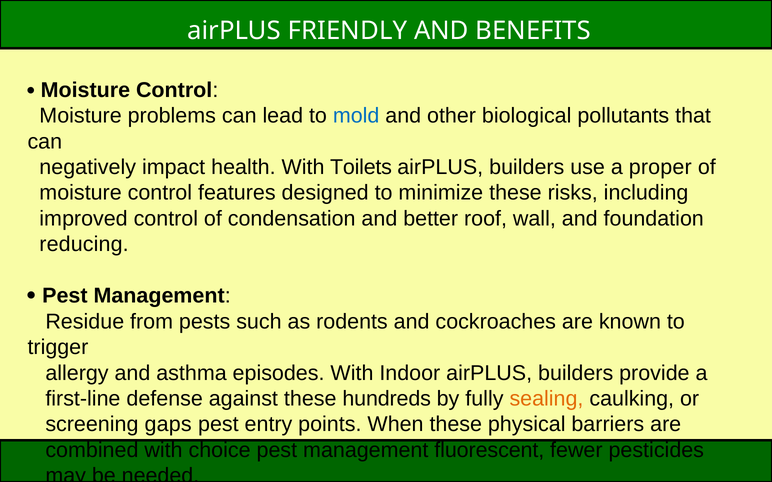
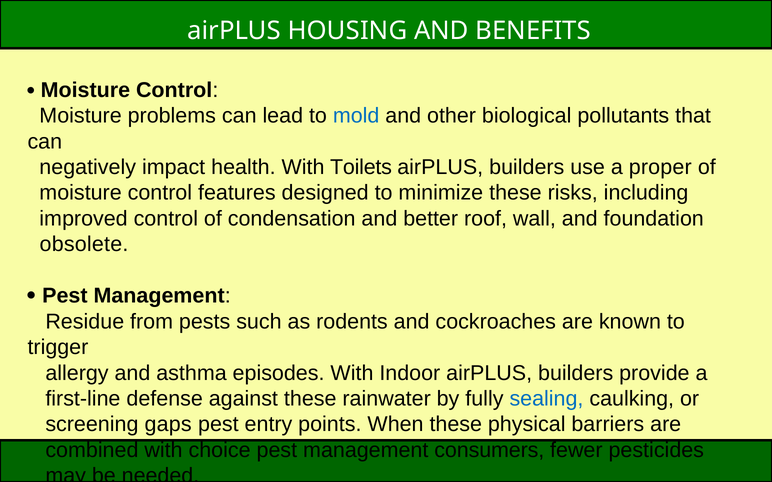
FRIENDLY: FRIENDLY -> HOUSING (347, 31)
reducing: reducing -> obsolete (84, 245)
hundreds: hundreds -> rainwater (387, 399)
sealing colour: orange -> blue (546, 399)
fluorescent: fluorescent -> consumers (489, 451)
